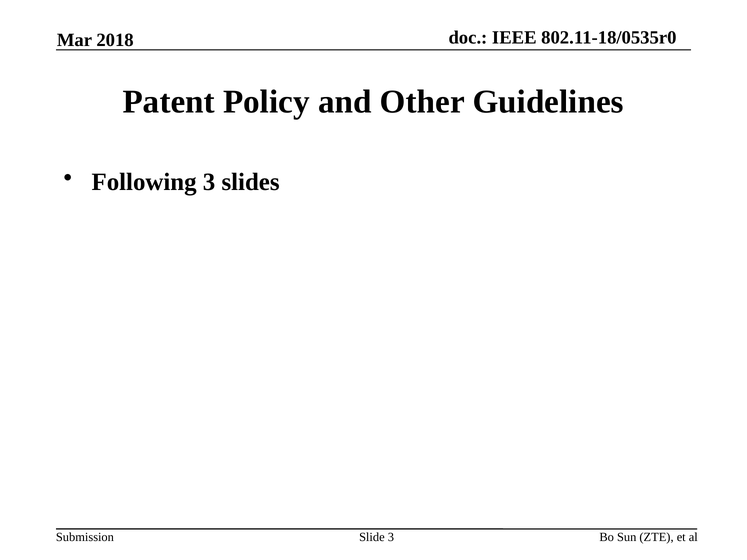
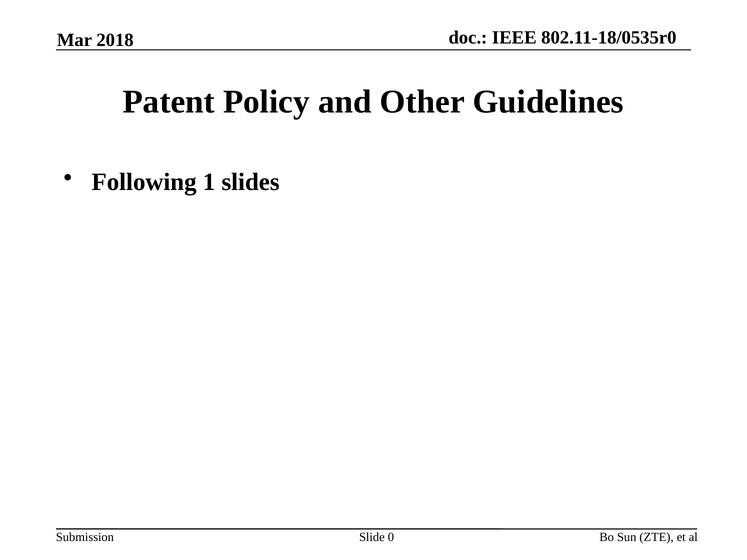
Following 3: 3 -> 1 (209, 182)
Slide 3: 3 -> 0 (391, 537)
